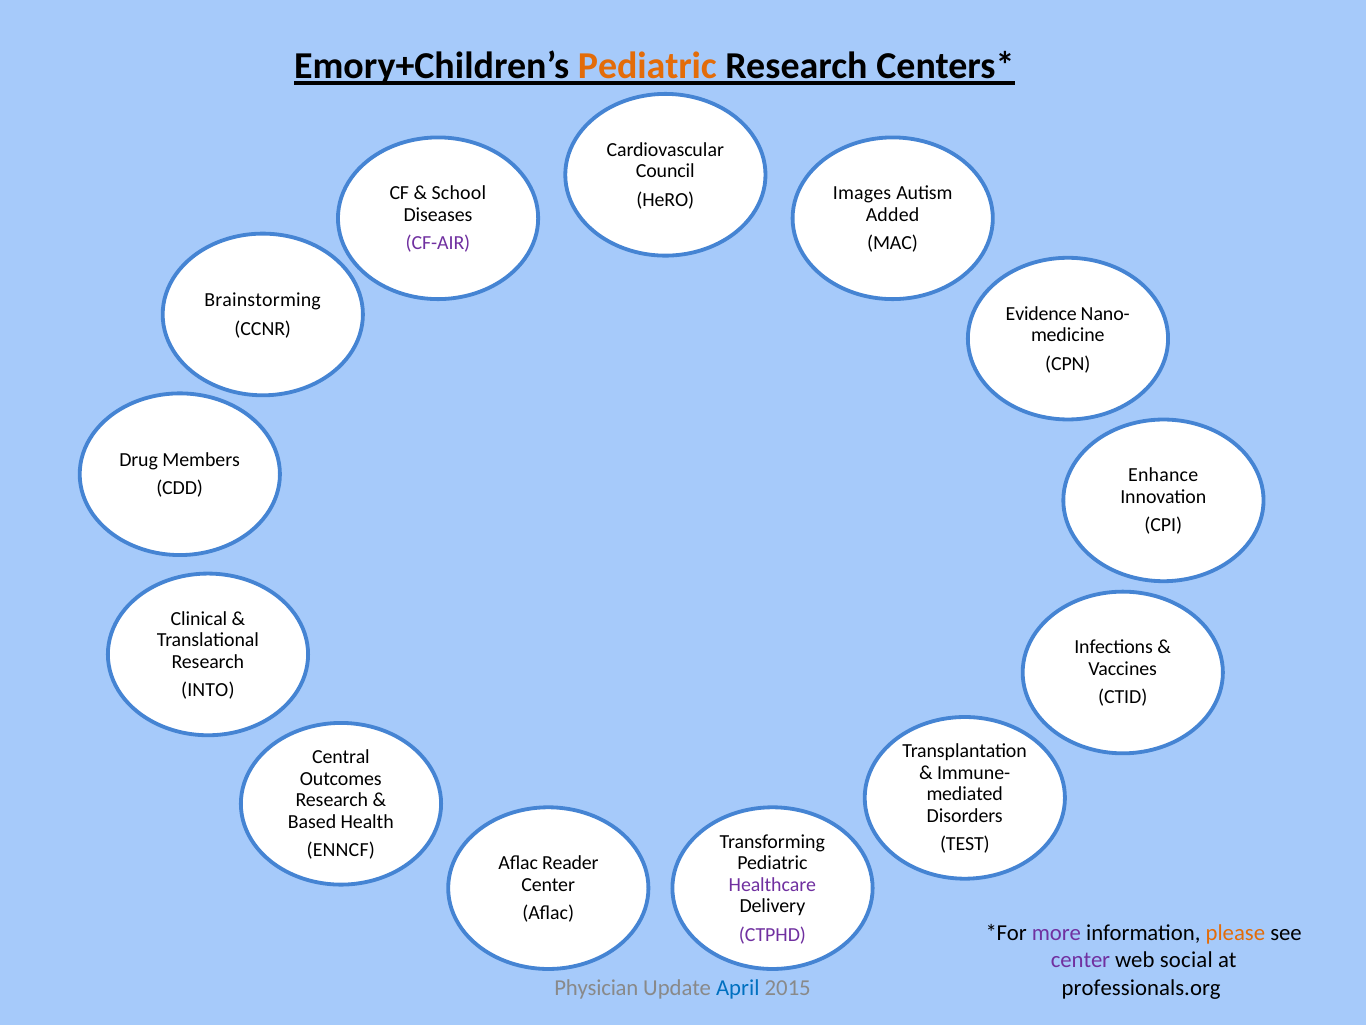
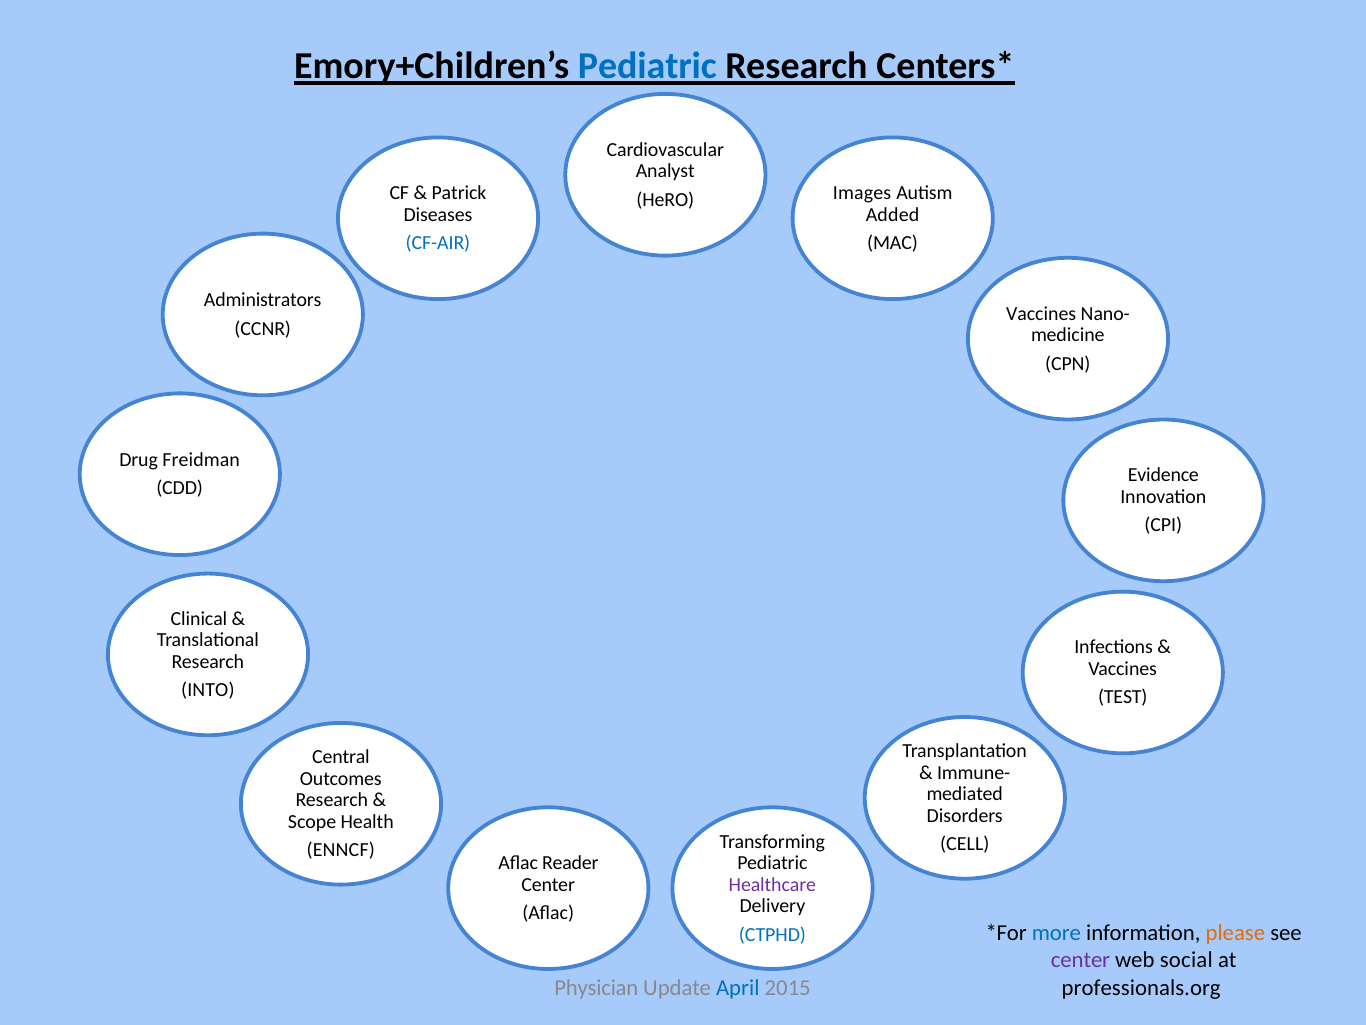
Pediatric colour: orange -> blue (647, 66)
Council: Council -> Analyst (665, 171)
School: School -> Patrick (459, 193)
CF-AIR colour: purple -> blue (438, 243)
Brainstorming: Brainstorming -> Administrators (263, 300)
Evidence: Evidence -> Vaccines (1041, 313)
Members: Members -> Freidman (201, 460)
Enhance: Enhance -> Evidence (1163, 475)
CTID: CTID -> TEST (1123, 697)
Based: Based -> Scope (312, 821)
TEST: TEST -> CELL (965, 844)
more colour: purple -> blue (1056, 933)
CTPHD colour: purple -> blue (772, 934)
